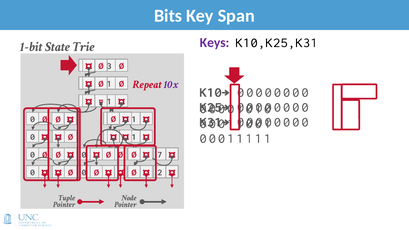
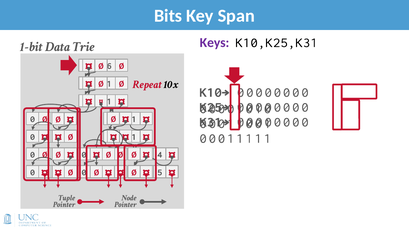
State: State -> Data (58, 47)
3: 3 -> 6 (109, 66)
10x colour: purple -> black (171, 84)
7: 7 -> 4 (160, 155)
2: 2 -> 5 (160, 172)
